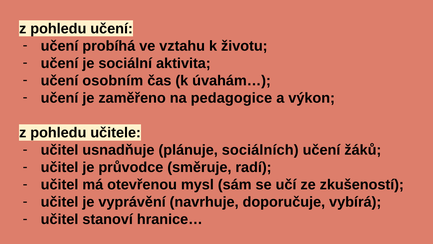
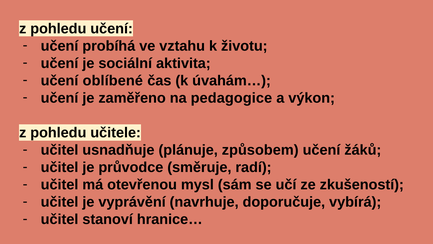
osobním: osobním -> oblíbené (113, 81)
sociálních: sociálních -> způsobem (260, 150)
